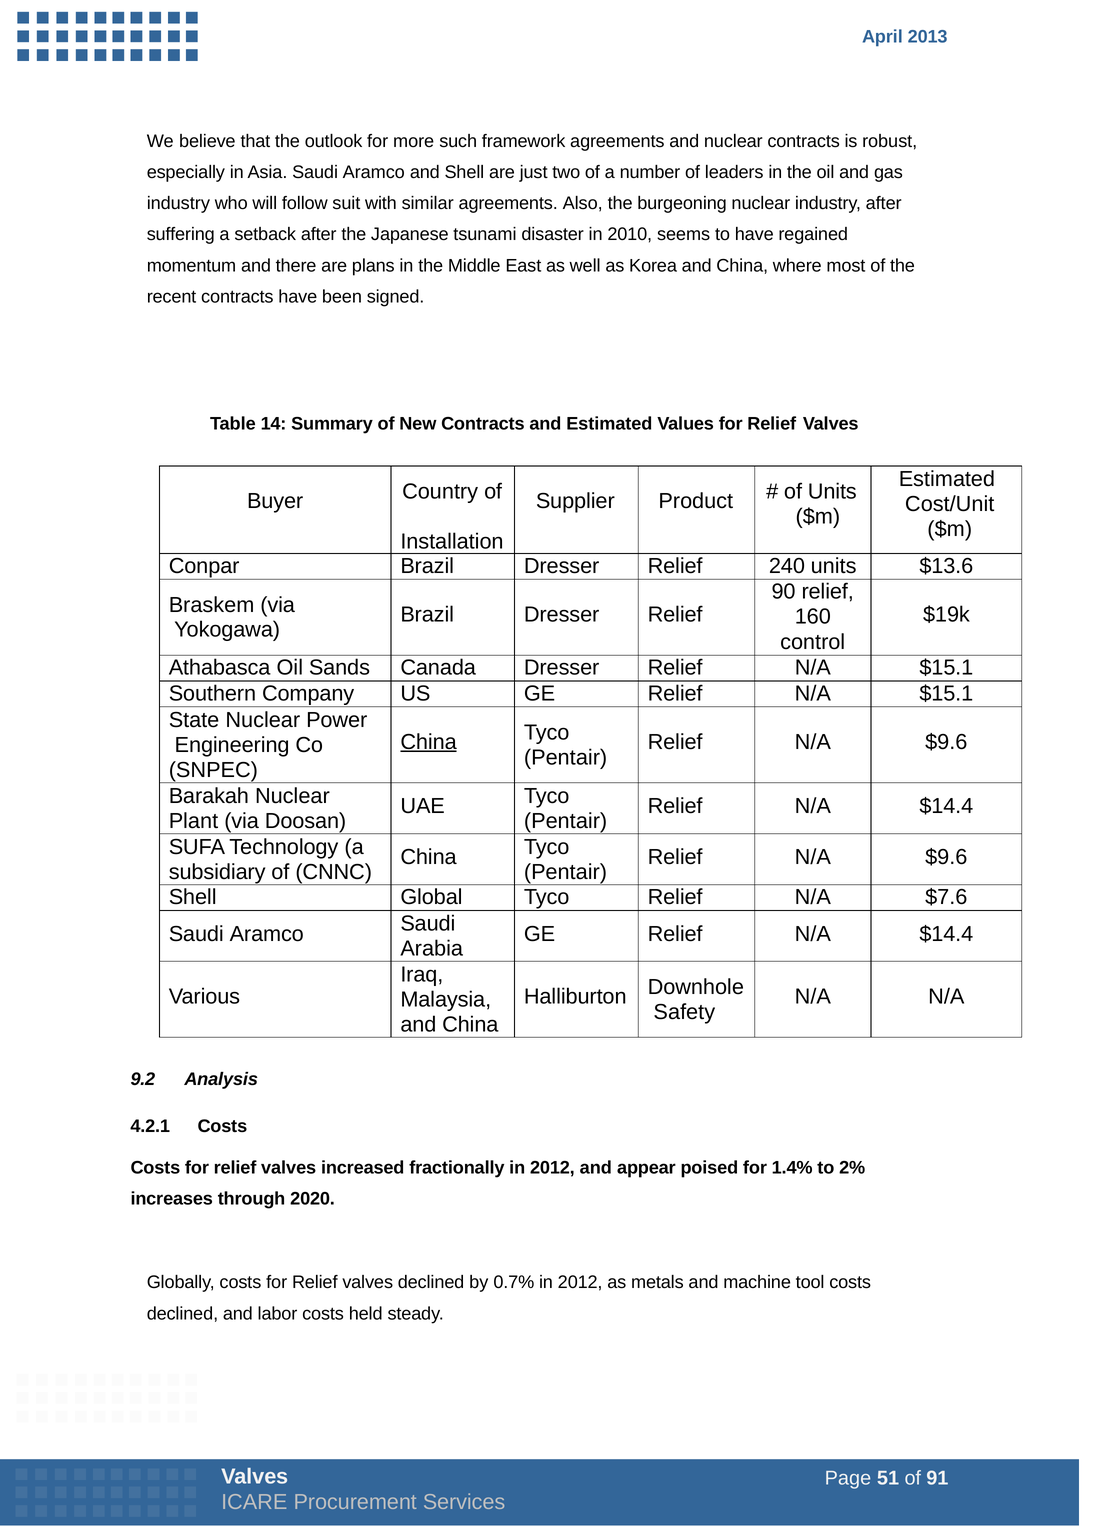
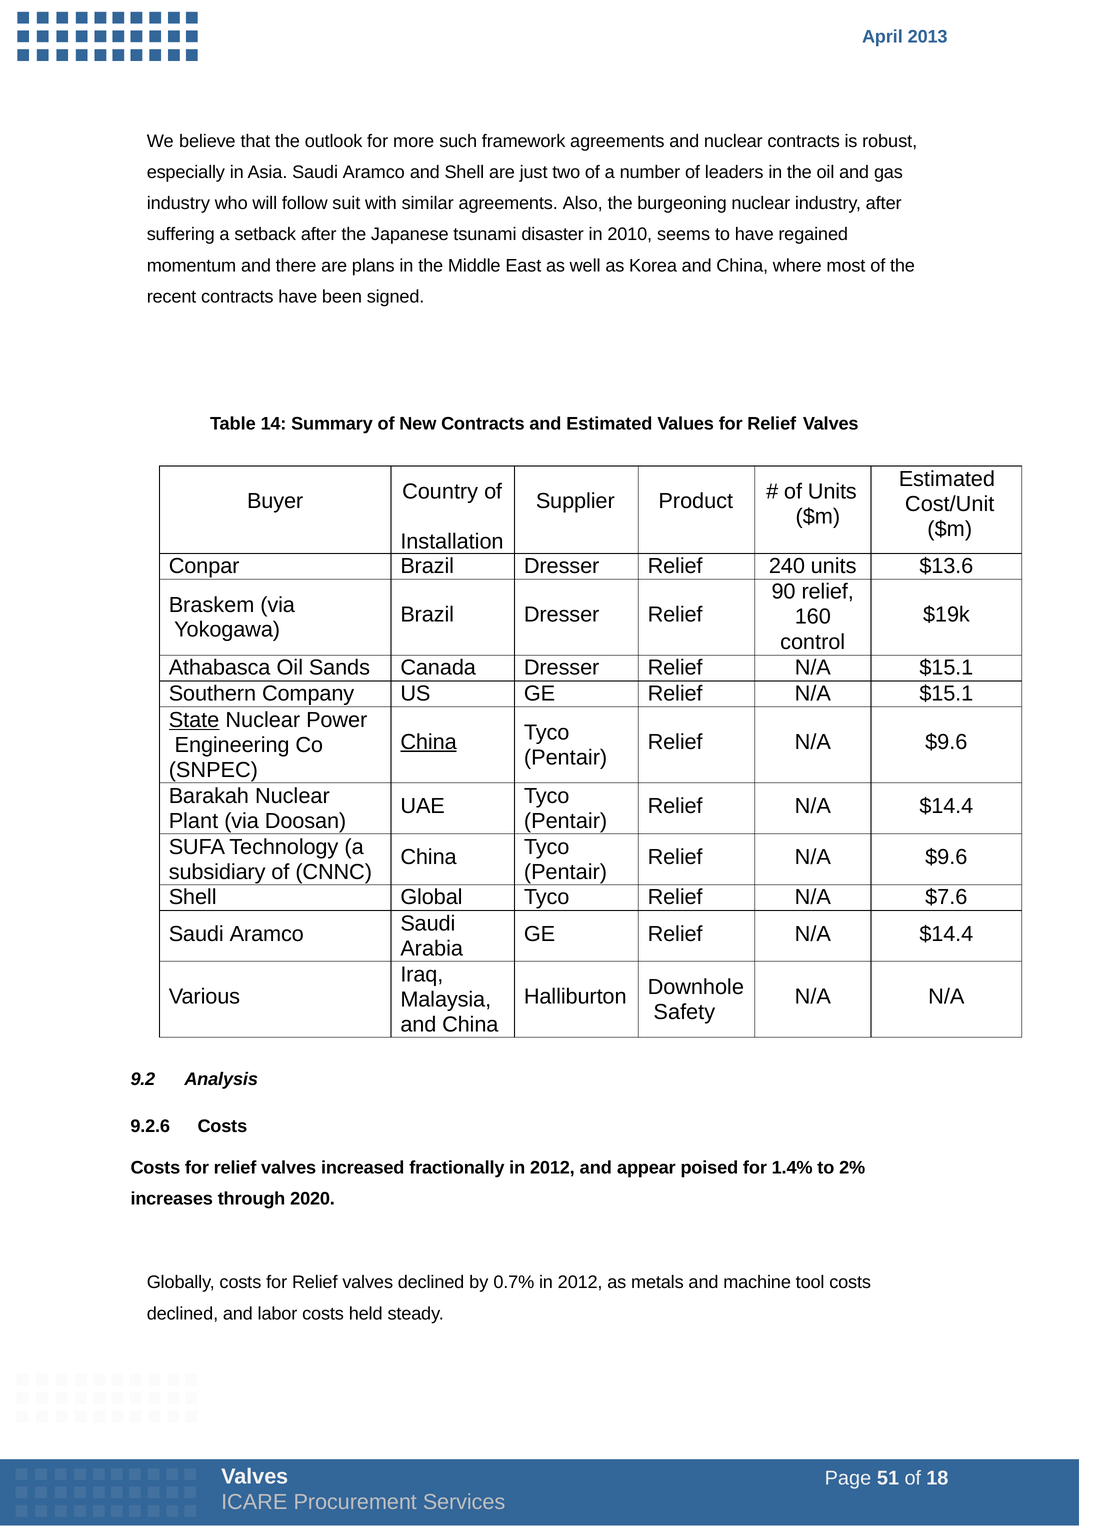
State underline: none -> present (194, 720)
4.2.1: 4.2.1 -> 9.2.6 (150, 1126)
91: 91 -> 18 (937, 1478)
